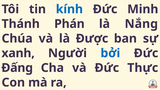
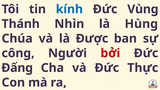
Minh: Minh -> Vùng (143, 9)
Phán: Phán -> Nhìn (69, 24)
Nắng: Nắng -> Hùng (141, 24)
xanh: xanh -> công (18, 53)
bởi colour: blue -> red (110, 53)
